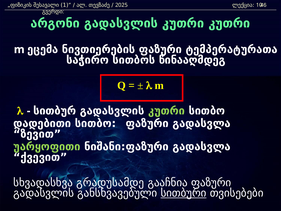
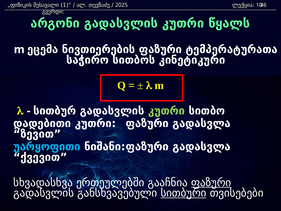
კუთრი კუთრი: კუთრი -> წყალს (229, 23)
წინააღმდეგ: წინააღმდეგ -> კინეტიკური (192, 60)
დადებითი სითბო: სითბო -> კუთრი (95, 123)
უარყოფითი colour: light green -> light blue (47, 147)
გრადუსამდე: გრადუსამდე -> ერთეულებში (110, 182)
ფაზური underline: none -> present (211, 182)
